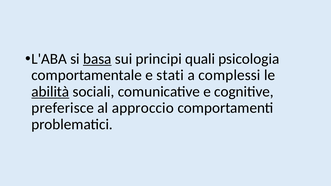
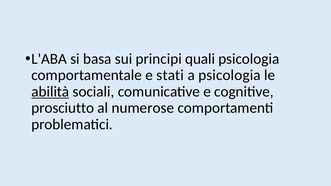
basa underline: present -> none (97, 59)
a complessi: complessi -> psicologia (229, 75)
preferisce: preferisce -> prosciutto (63, 108)
approccio: approccio -> numerose (143, 108)
